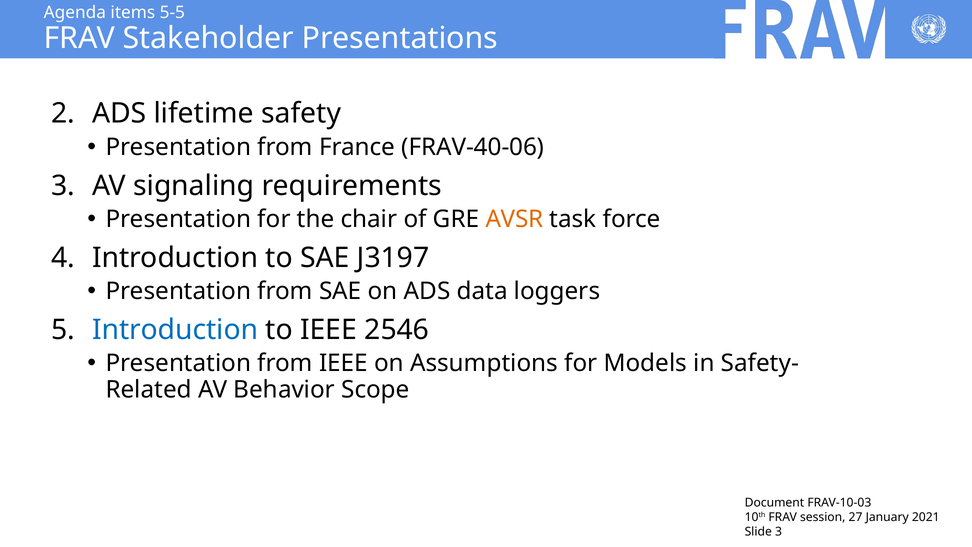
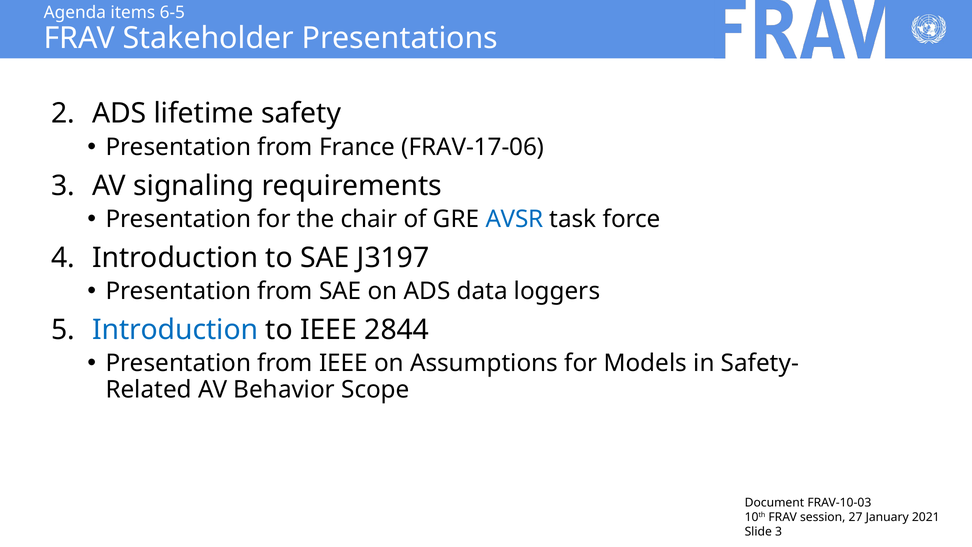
5-5: 5-5 -> 6-5 (172, 13)
FRAV-40-06: FRAV-40-06 -> FRAV-17-06 (473, 147)
AVSR colour: orange -> blue (514, 219)
2546: 2546 -> 2844 (397, 330)
